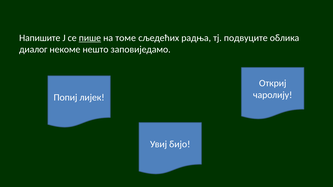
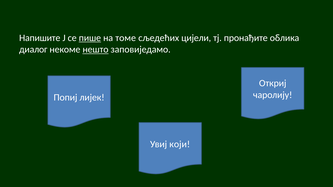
радња: радња -> цијели (196, 38)
подвуците: подвуците -> пронађите (246, 38)
нешто underline: none -> present (96, 50)
бијо: бијо -> који (180, 144)
